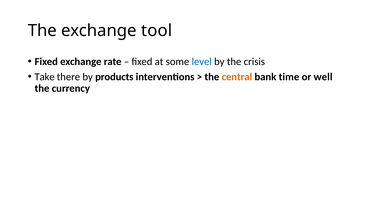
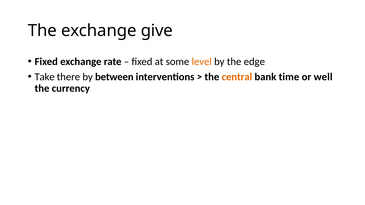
tool: tool -> give (157, 31)
level colour: blue -> orange (202, 62)
crisis: crisis -> edge (254, 62)
products: products -> between (114, 77)
